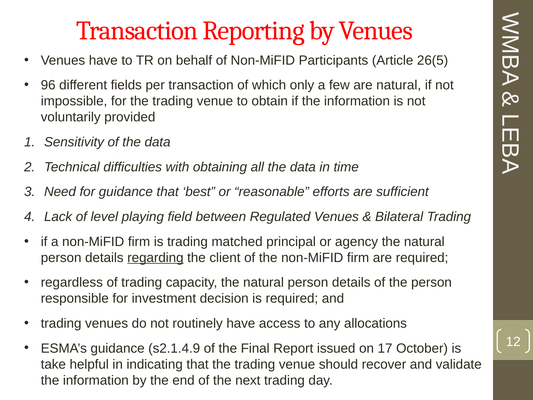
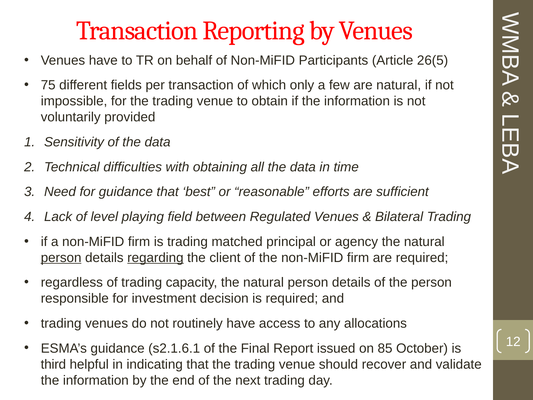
96: 96 -> 75 (48, 85)
person underline: none -> present (61, 257)
s2.1.4.9: s2.1.4.9 -> s2.1.6.1 (174, 348)
17: 17 -> 85 (385, 348)
take: take -> third (53, 364)
